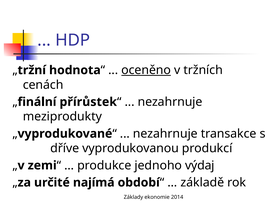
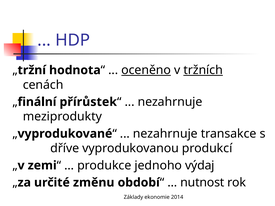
tržních underline: none -> present (203, 70)
najímá: najímá -> změnu (94, 183)
základě: základě -> nutnost (202, 183)
